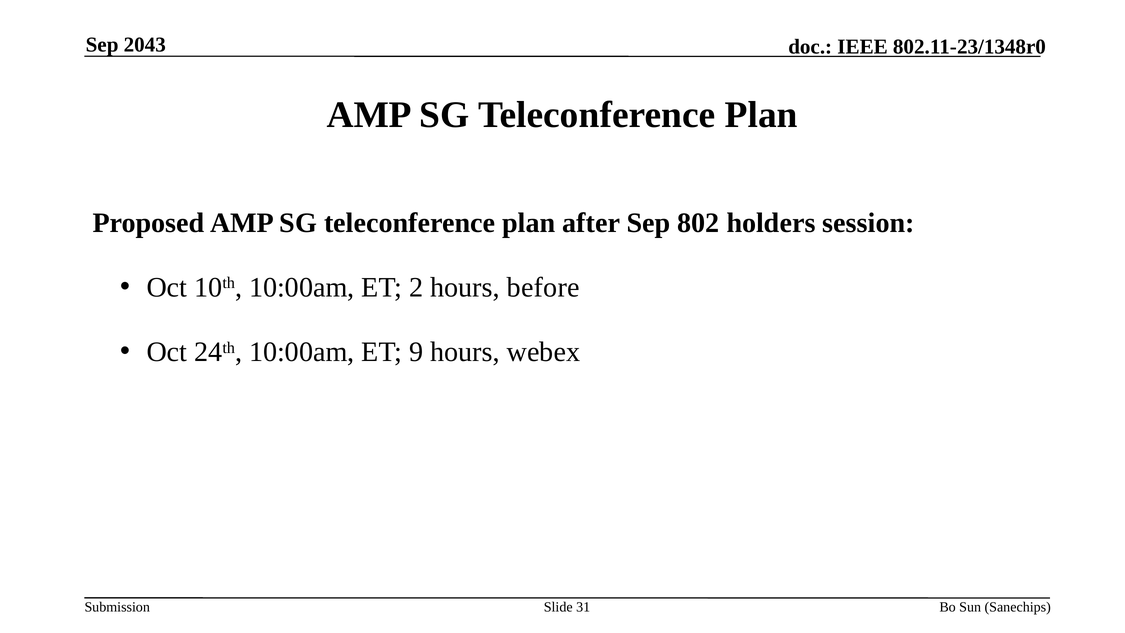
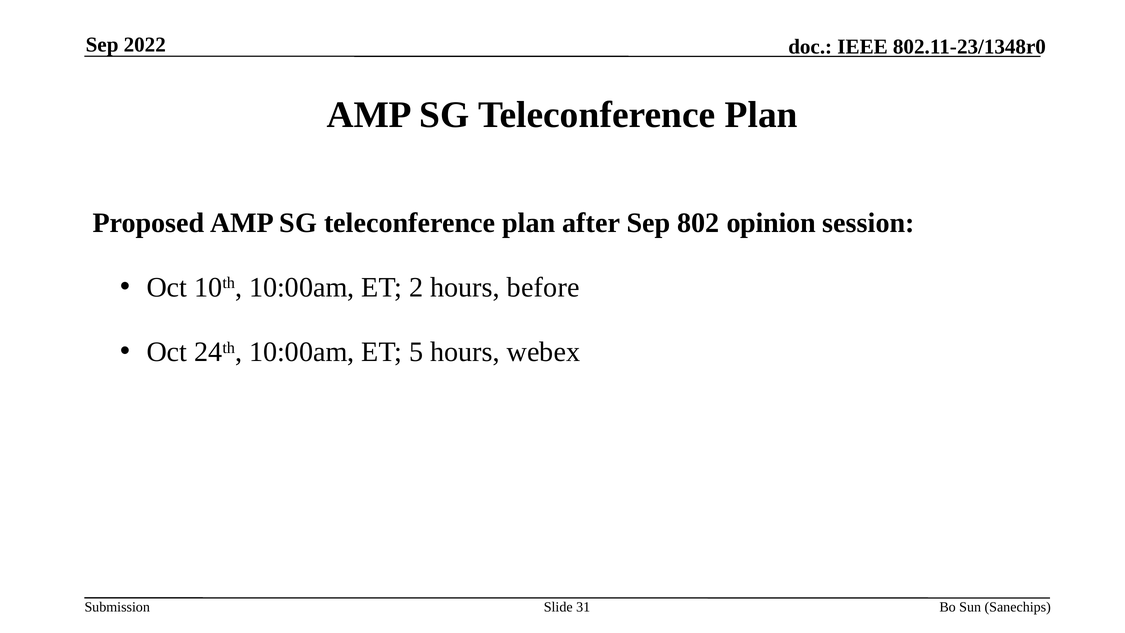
2043: 2043 -> 2022 (145, 45)
holders: holders -> opinion (771, 223)
9: 9 -> 5 (416, 352)
